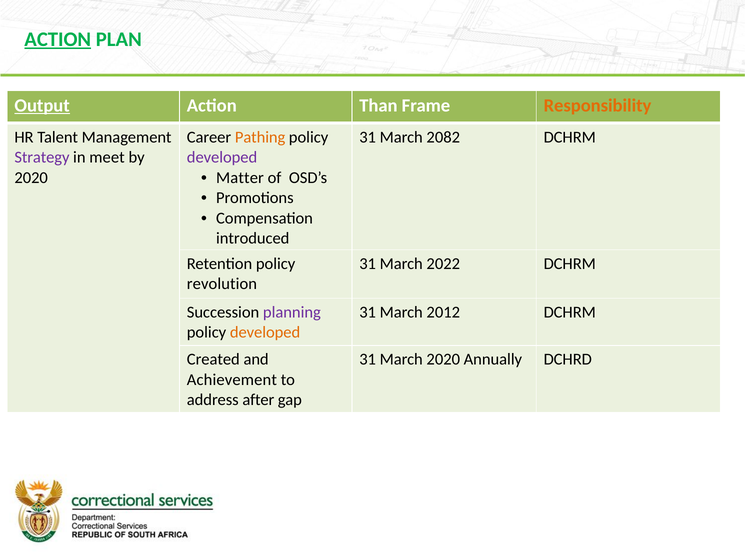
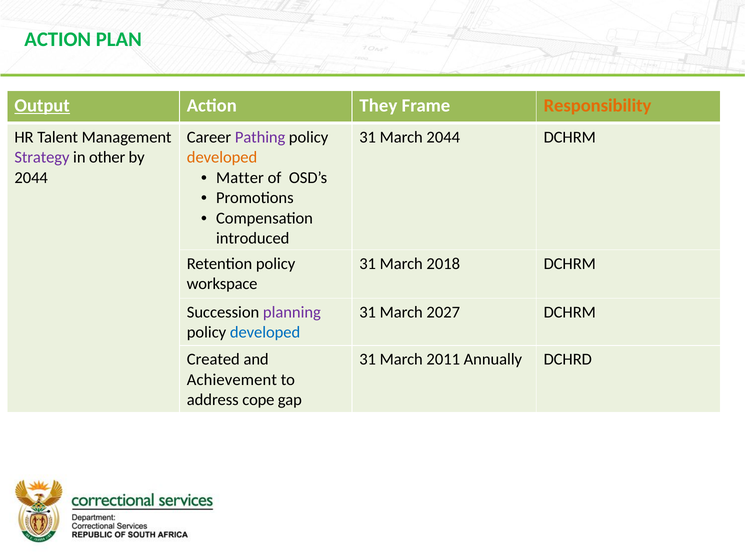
ACTION underline: present -> none (58, 39)
Than: Than -> They (378, 106)
Pathing colour: orange -> purple (260, 137)
March 2082: 2082 -> 2044 (443, 137)
meet: meet -> other (107, 157)
developed colour: purple -> orange (222, 157)
2020: 2020 -> 2044 (31, 178)
2022: 2022 -> 2018 (443, 264)
revolution: revolution -> workspace (222, 284)
2012: 2012 -> 2027 (443, 312)
developed colour: orange -> blue (265, 332)
March 2020: 2020 -> 2011 (443, 359)
after: after -> cope (258, 400)
